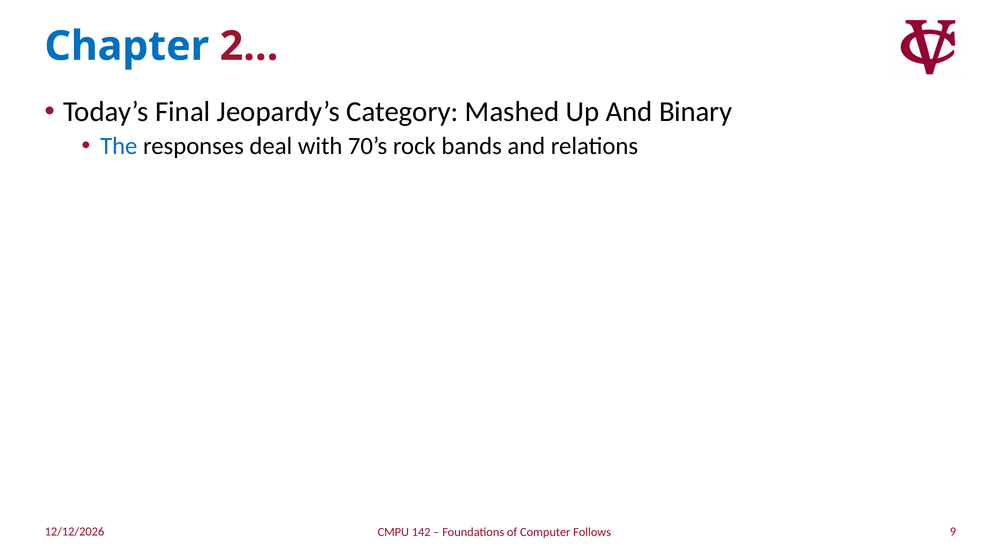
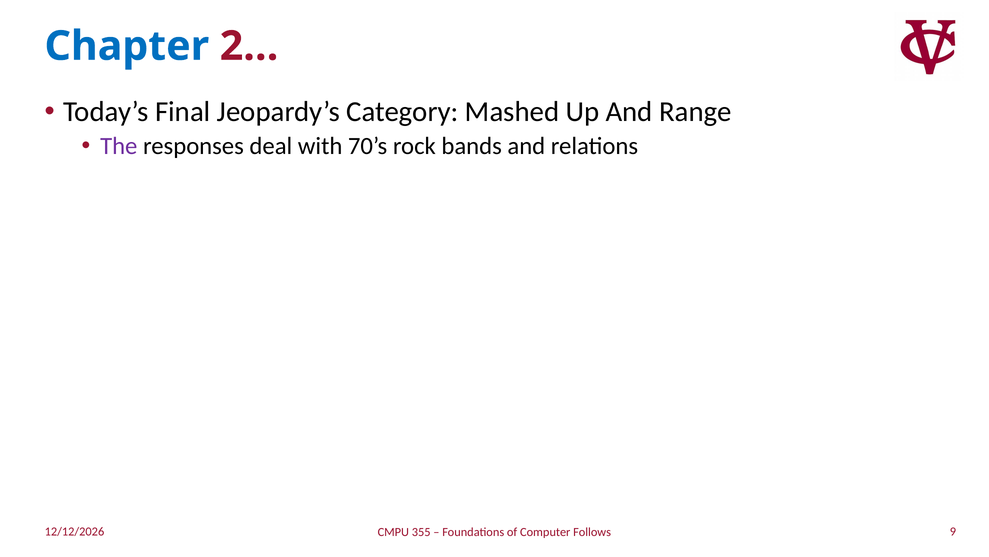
Binary: Binary -> Range (695, 112)
The colour: blue -> purple (119, 146)
142: 142 -> 355 (421, 531)
